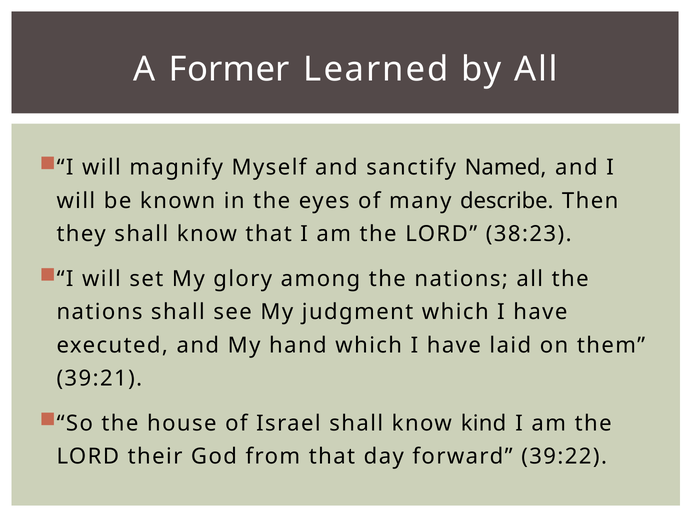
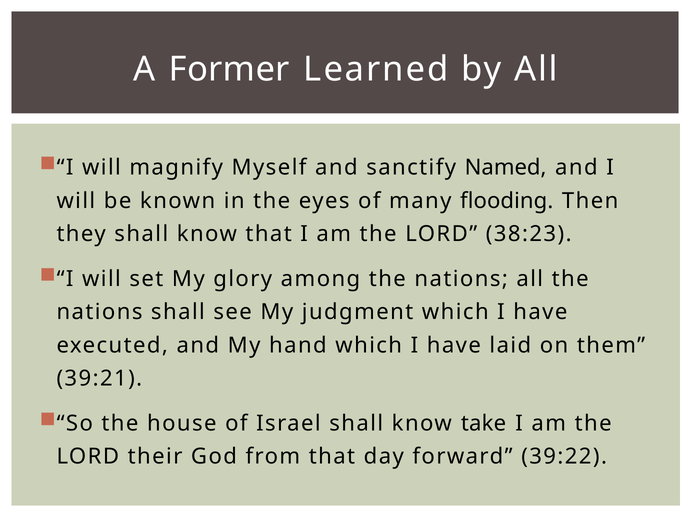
describe: describe -> flooding (507, 201)
kind: kind -> take (484, 423)
